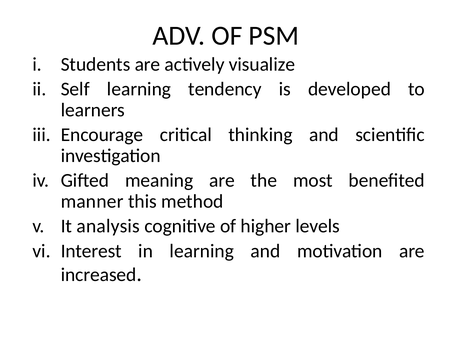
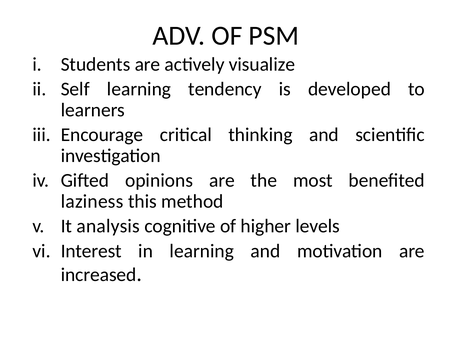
meaning: meaning -> opinions (159, 180)
manner: manner -> laziness (92, 201)
